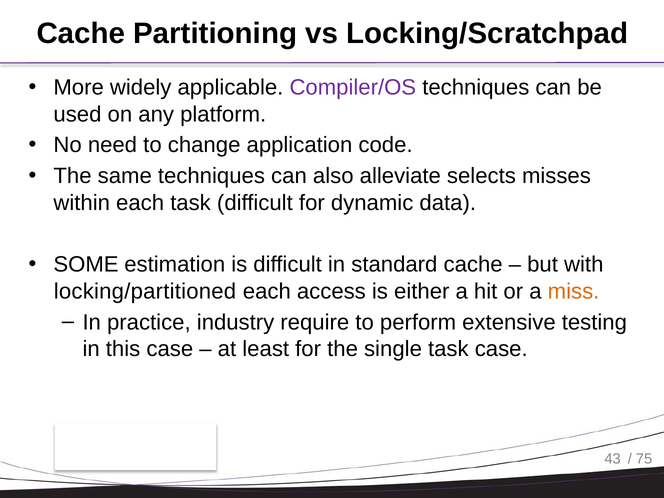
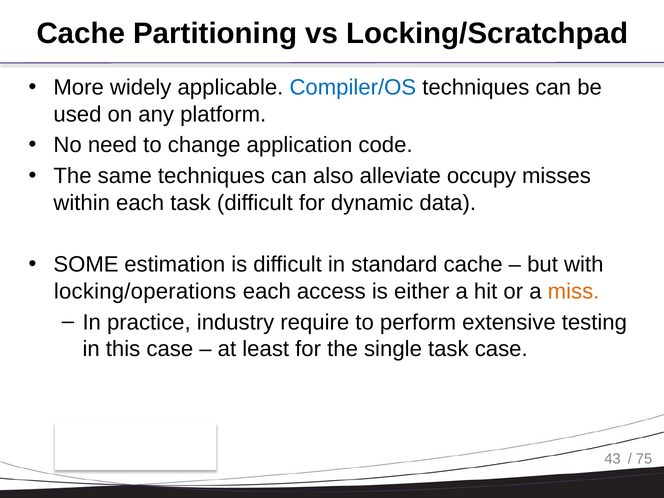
Compiler/OS colour: purple -> blue (353, 88)
selects: selects -> occupy (482, 176)
locking/partitioned: locking/partitioned -> locking/operations (145, 291)
